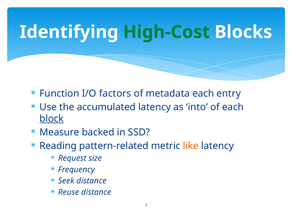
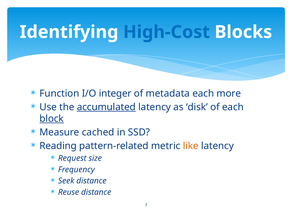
High-Cost colour: green -> blue (167, 32)
factors: factors -> integer (115, 93)
entry: entry -> more (229, 93)
accumulated underline: none -> present (106, 107)
into: into -> disk (197, 107)
backed: backed -> cached (98, 132)
